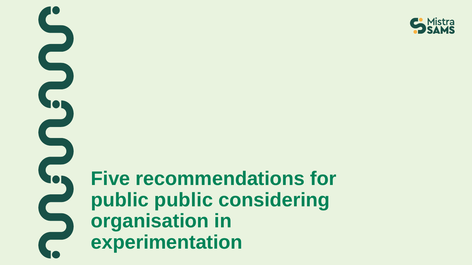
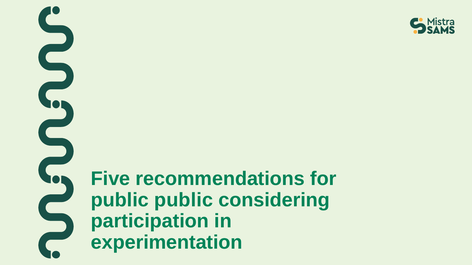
organisation: organisation -> participation (150, 222)
